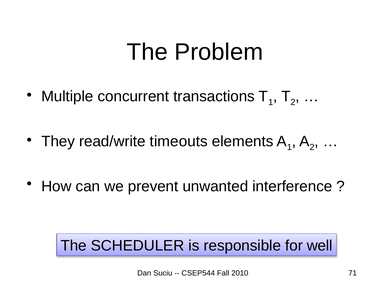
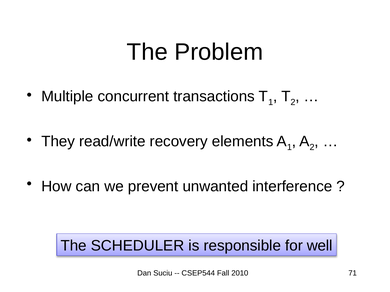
timeouts: timeouts -> recovery (179, 142)
